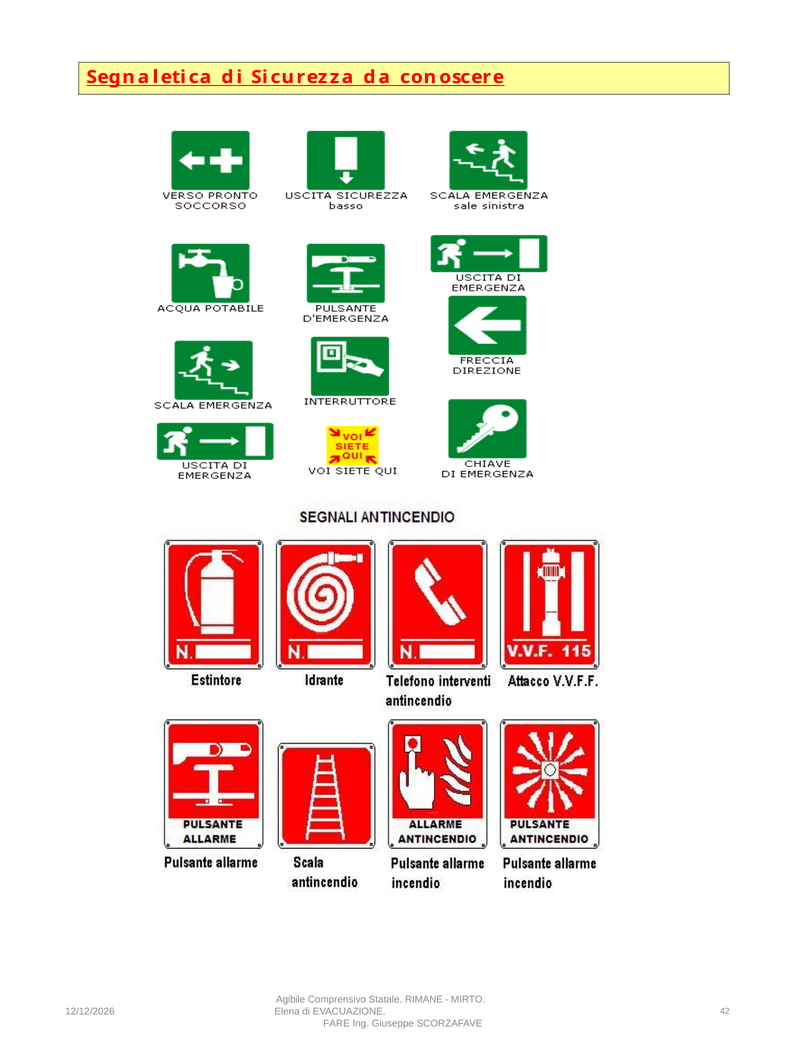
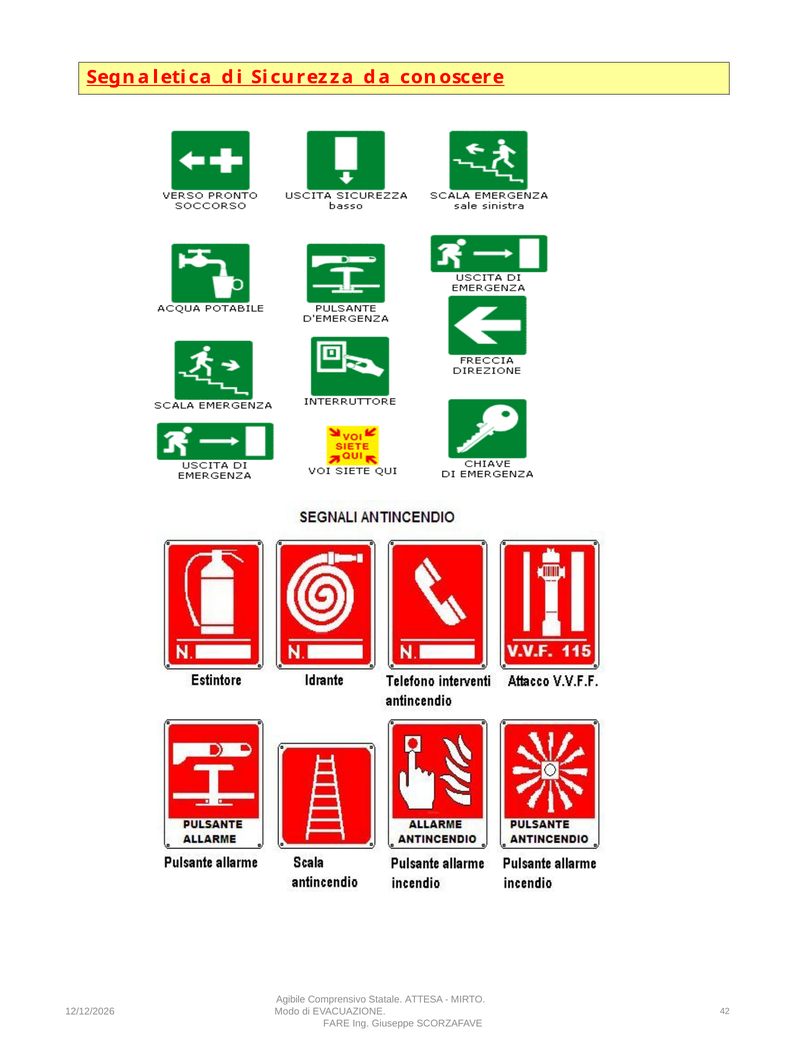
RIMANE: RIMANE -> ATTESA (424, 999)
Elena: Elena -> Modo (287, 1011)
